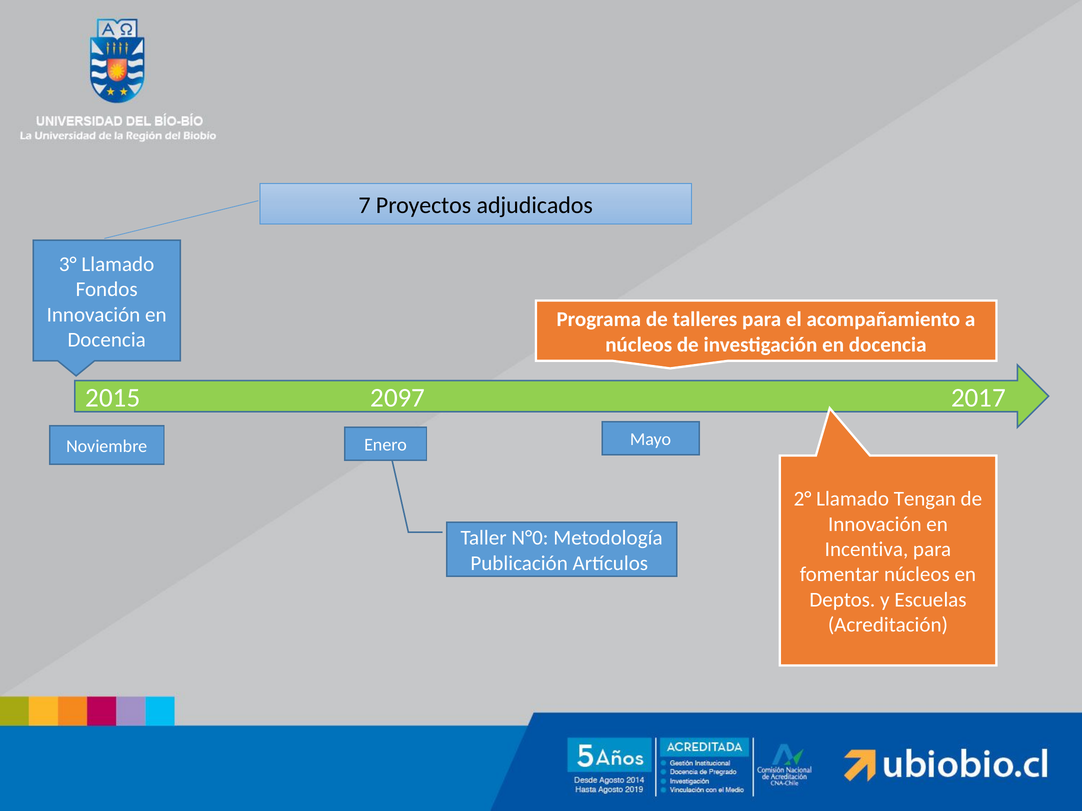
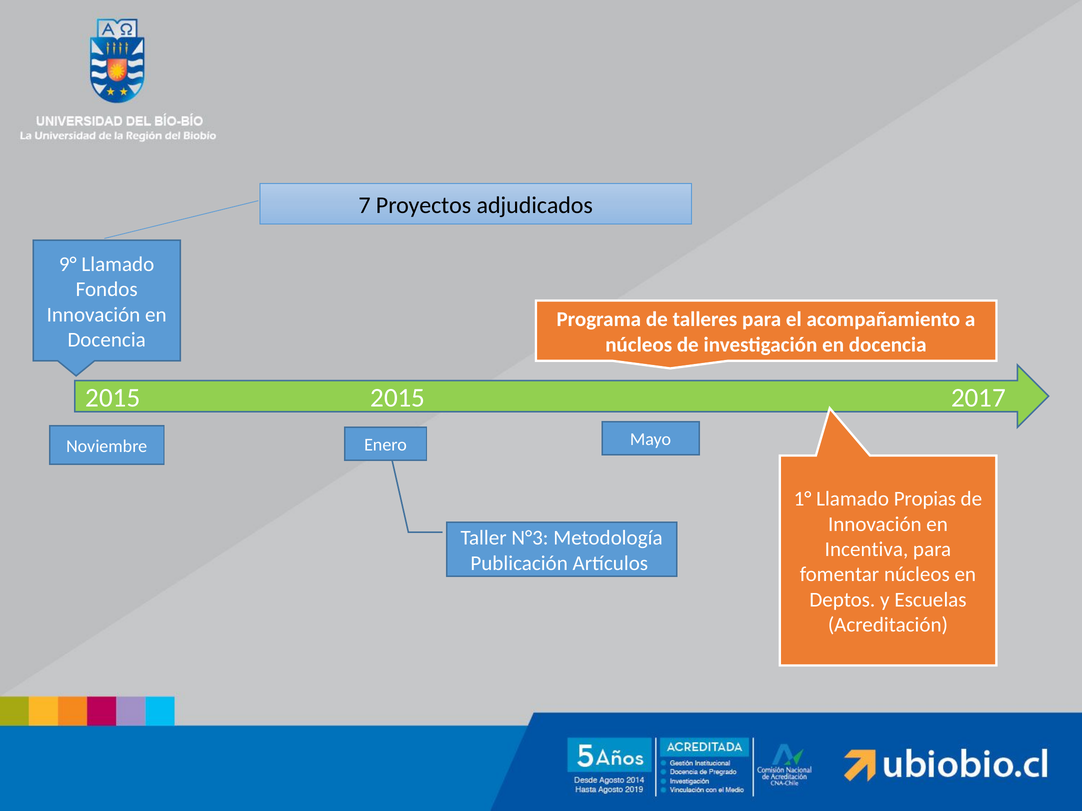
3°: 3° -> 9° (68, 264)
2015 2097: 2097 -> 2015 (398, 398)
2°: 2° -> 1° (803, 499)
Tengan: Tengan -> Propias (925, 499)
N°0: N°0 -> N°3 (530, 538)
